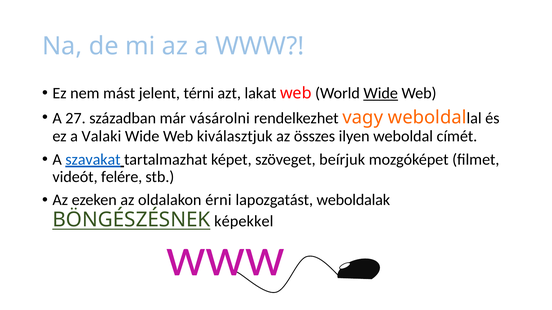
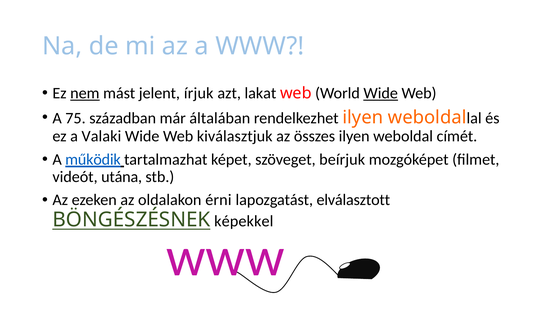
nem underline: none -> present (85, 93)
térni: térni -> írjuk (199, 93)
27: 27 -> 75 (76, 118)
vásárolni: vásárolni -> általában (220, 118)
rendelkezhet vagy: vagy -> ilyen (363, 118)
szavakat: szavakat -> működik (93, 160)
felére: felére -> utána (122, 177)
weboldalak: weboldalak -> elválasztott (353, 200)
